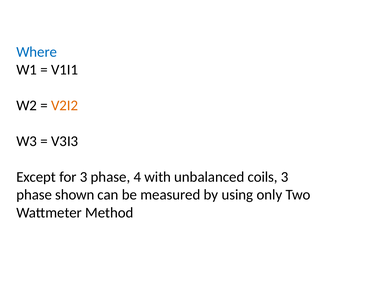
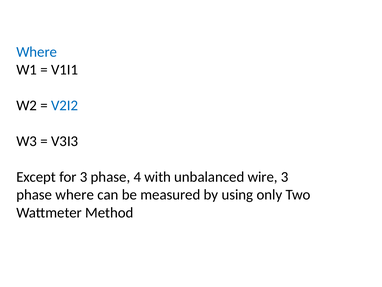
V2I2 colour: orange -> blue (65, 105)
coils: coils -> wire (263, 177)
phase shown: shown -> where (75, 194)
